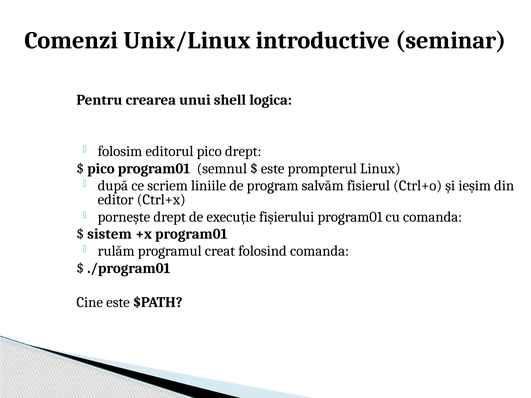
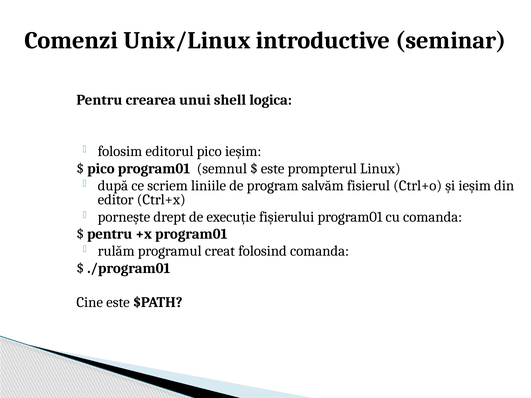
pico drept: drept -> ieșim (243, 151)
sistem: sistem -> pentru (110, 234)
